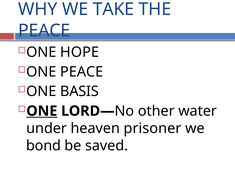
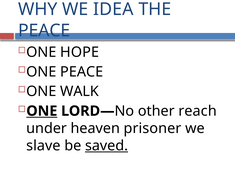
TAKE: TAKE -> IDEA (113, 9)
BASIS: BASIS -> WALK (79, 91)
water: water -> reach (198, 111)
bond: bond -> slave (43, 145)
saved underline: none -> present (107, 145)
